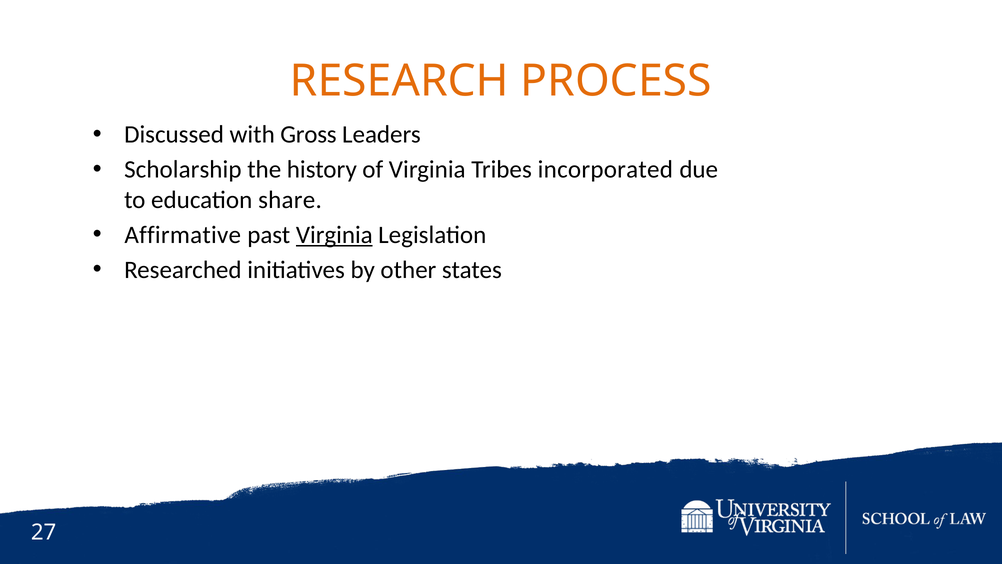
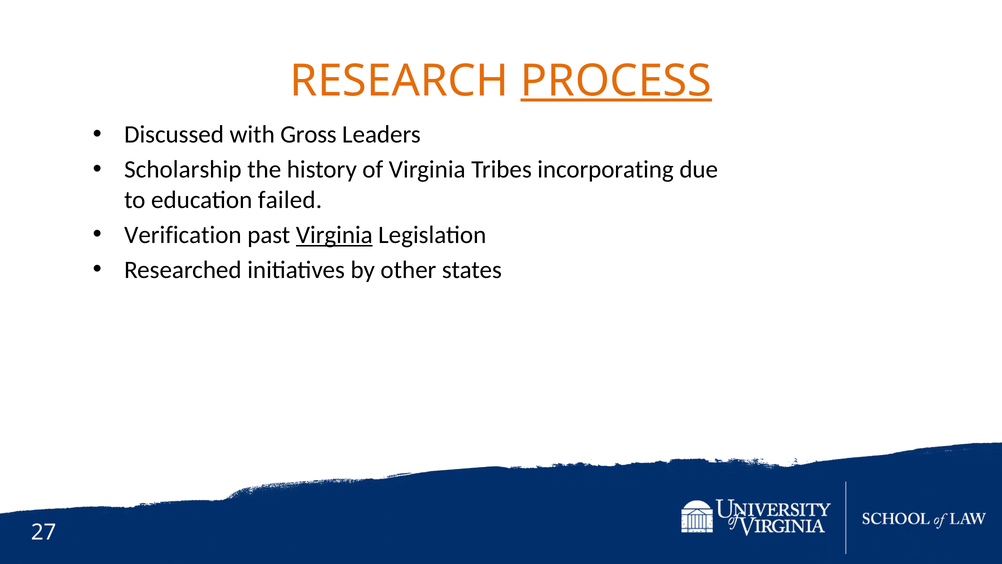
PROCESS underline: none -> present (616, 81)
incorporated: incorporated -> incorporating (606, 170)
share: share -> failed (290, 200)
Affirmative: Affirmative -> Verification (183, 235)
